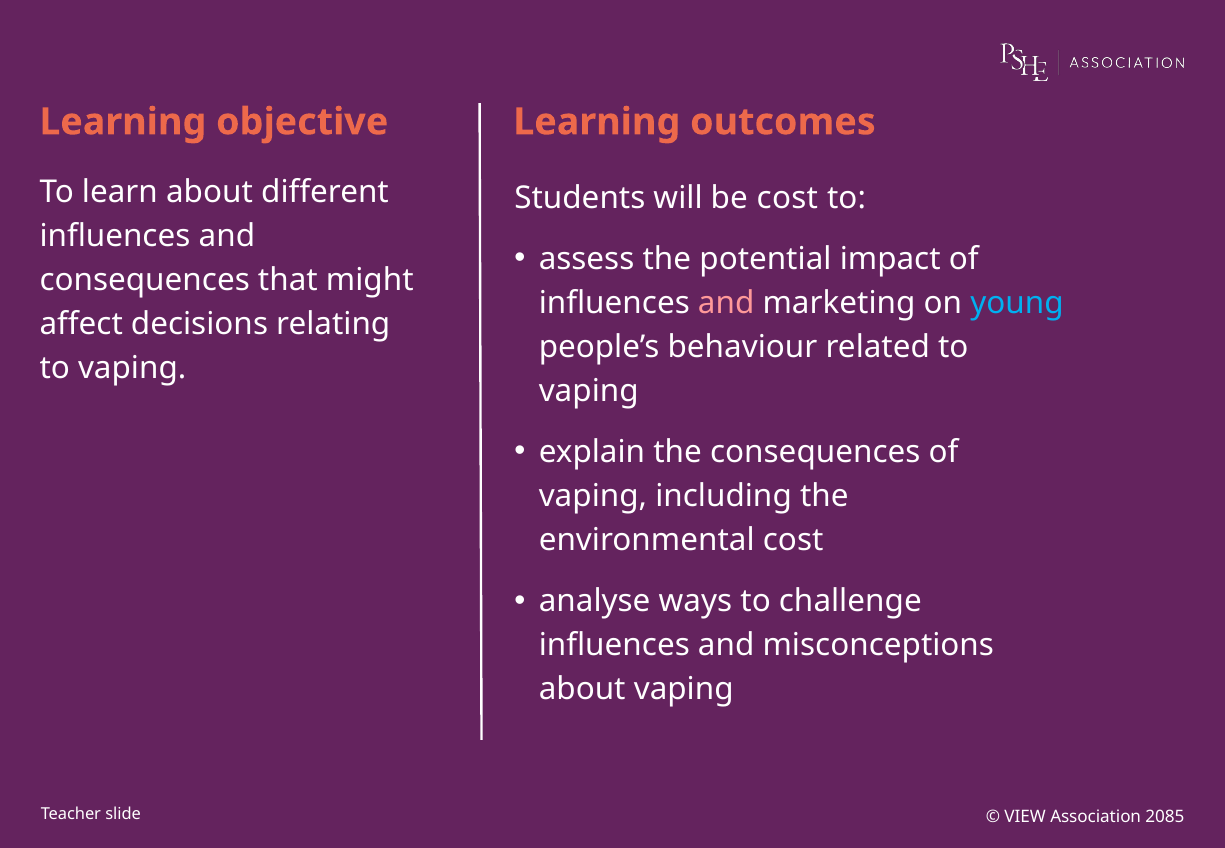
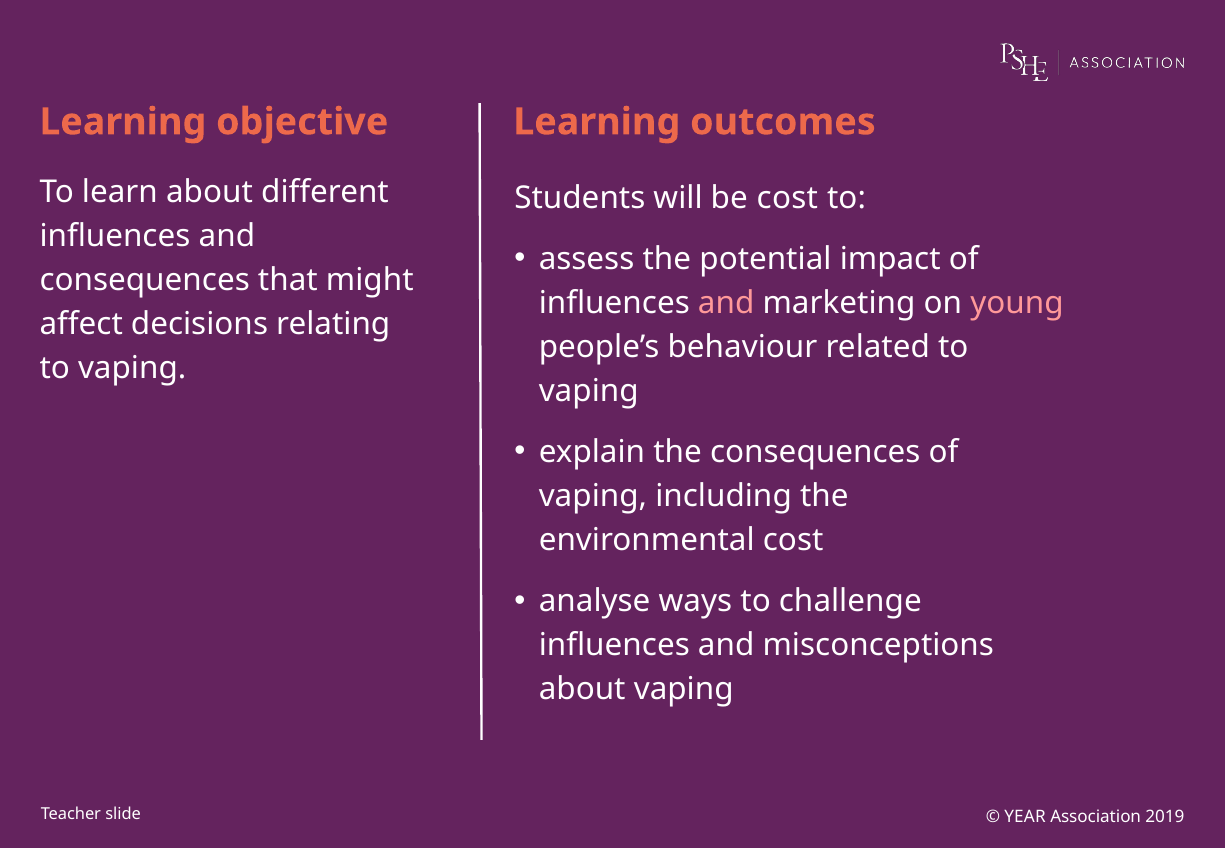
young colour: light blue -> pink (1017, 303)
VIEW: VIEW -> YEAR (1025, 817)
2085: 2085 -> 2019 (1165, 817)
